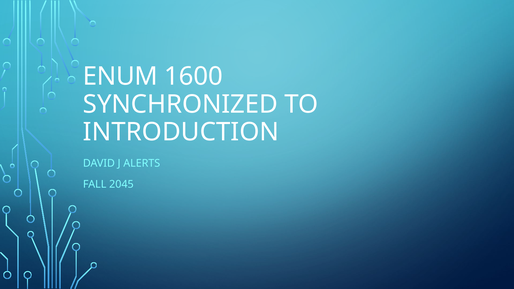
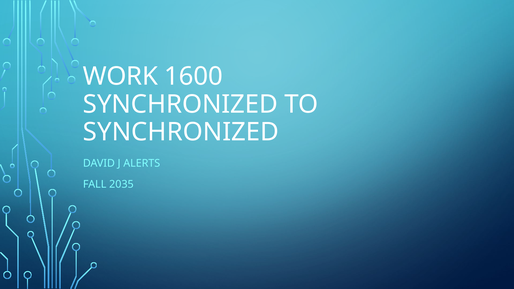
ENUM: ENUM -> WORK (120, 76)
INTRODUCTION: INTRODUCTION -> SYNCHRONIZED (181, 132)
2045: 2045 -> 2035 (121, 184)
